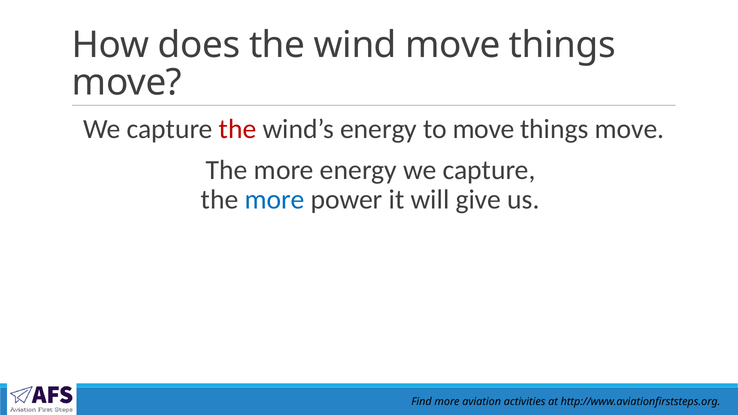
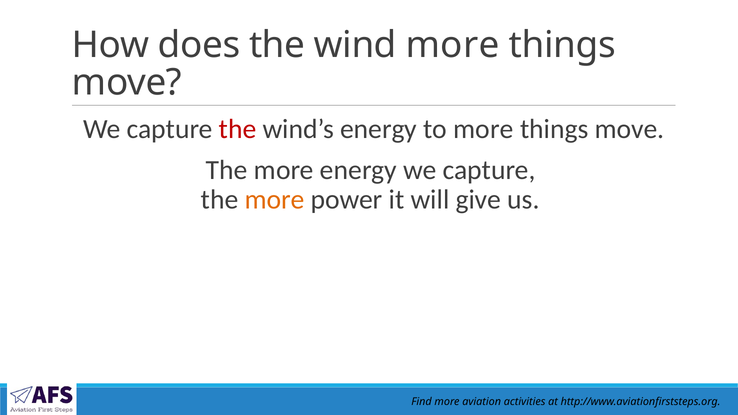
wind move: move -> more (453, 45)
to move: move -> more (483, 129)
more colour: blue -> orange (275, 200)
